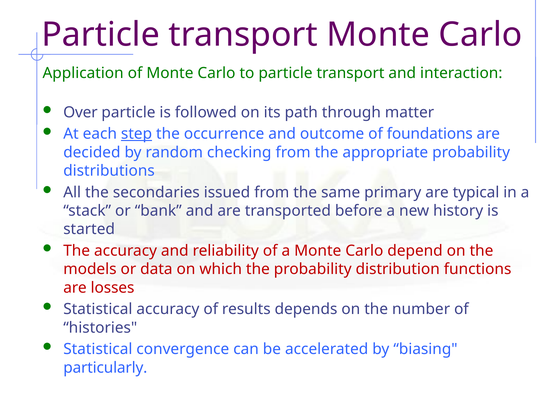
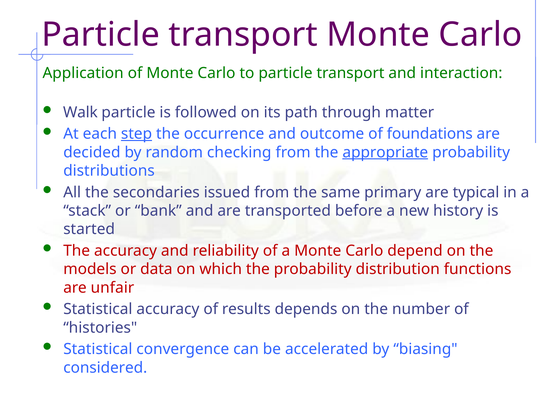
Over: Over -> Walk (80, 113)
appropriate underline: none -> present (385, 153)
losses: losses -> unfair (112, 288)
particularly: particularly -> considered (105, 368)
